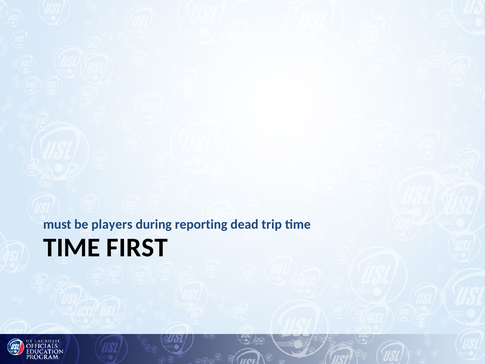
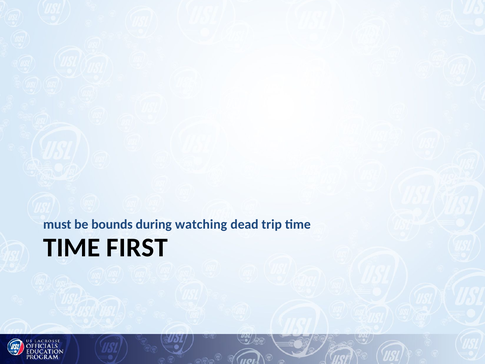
players: players -> bounds (112, 224)
reporting: reporting -> watching (201, 224)
